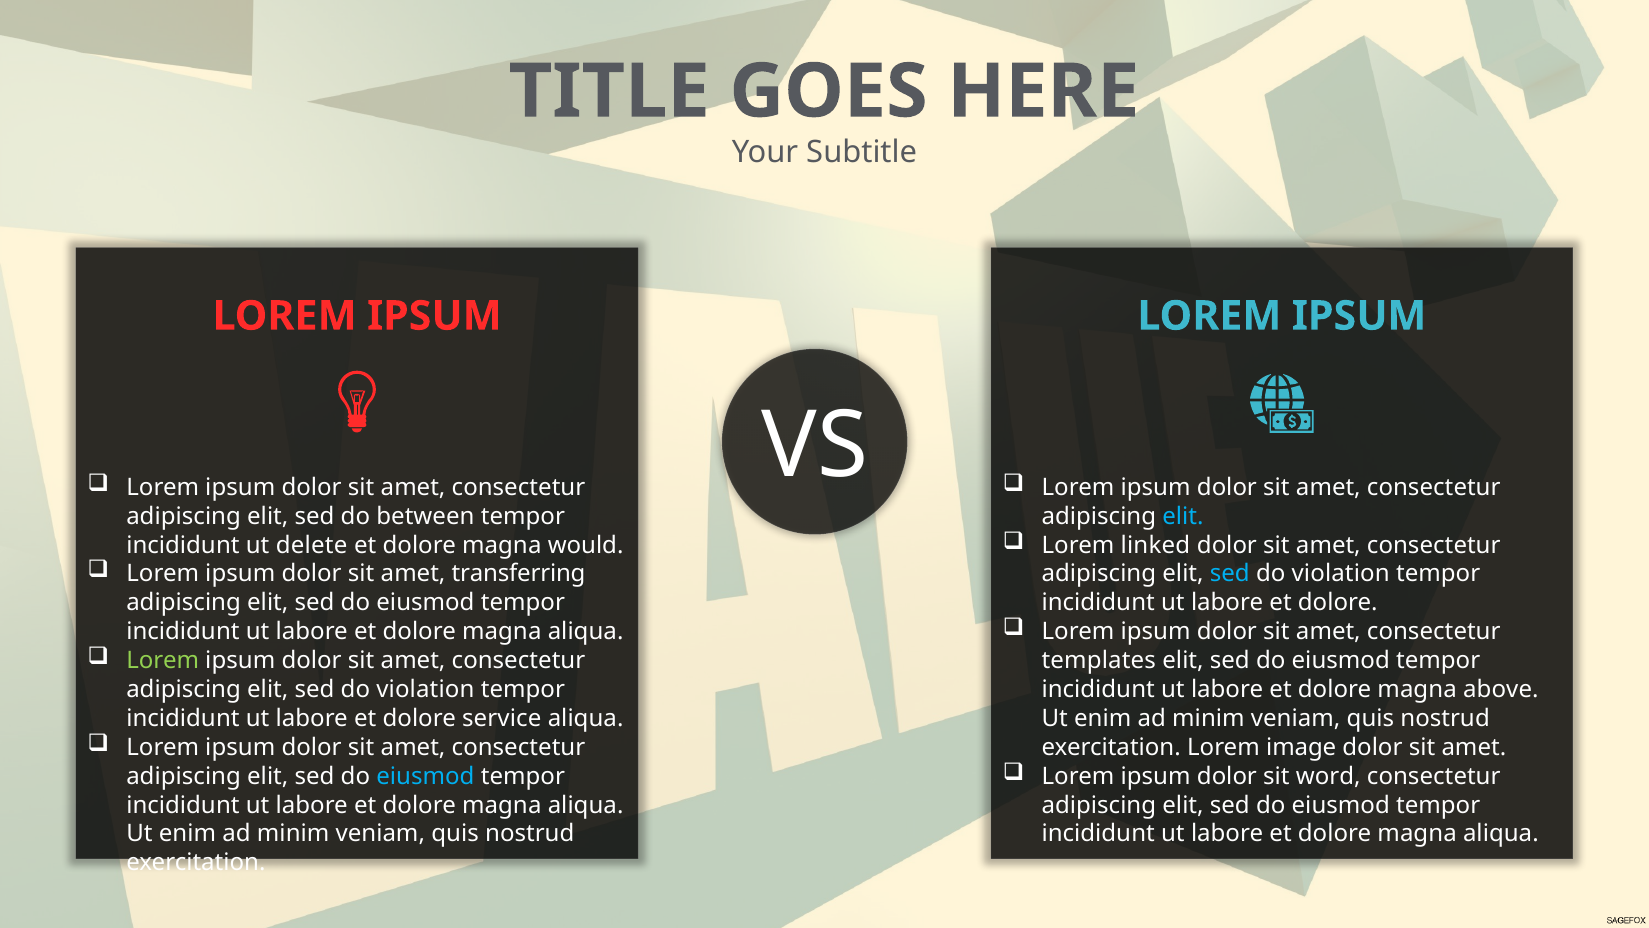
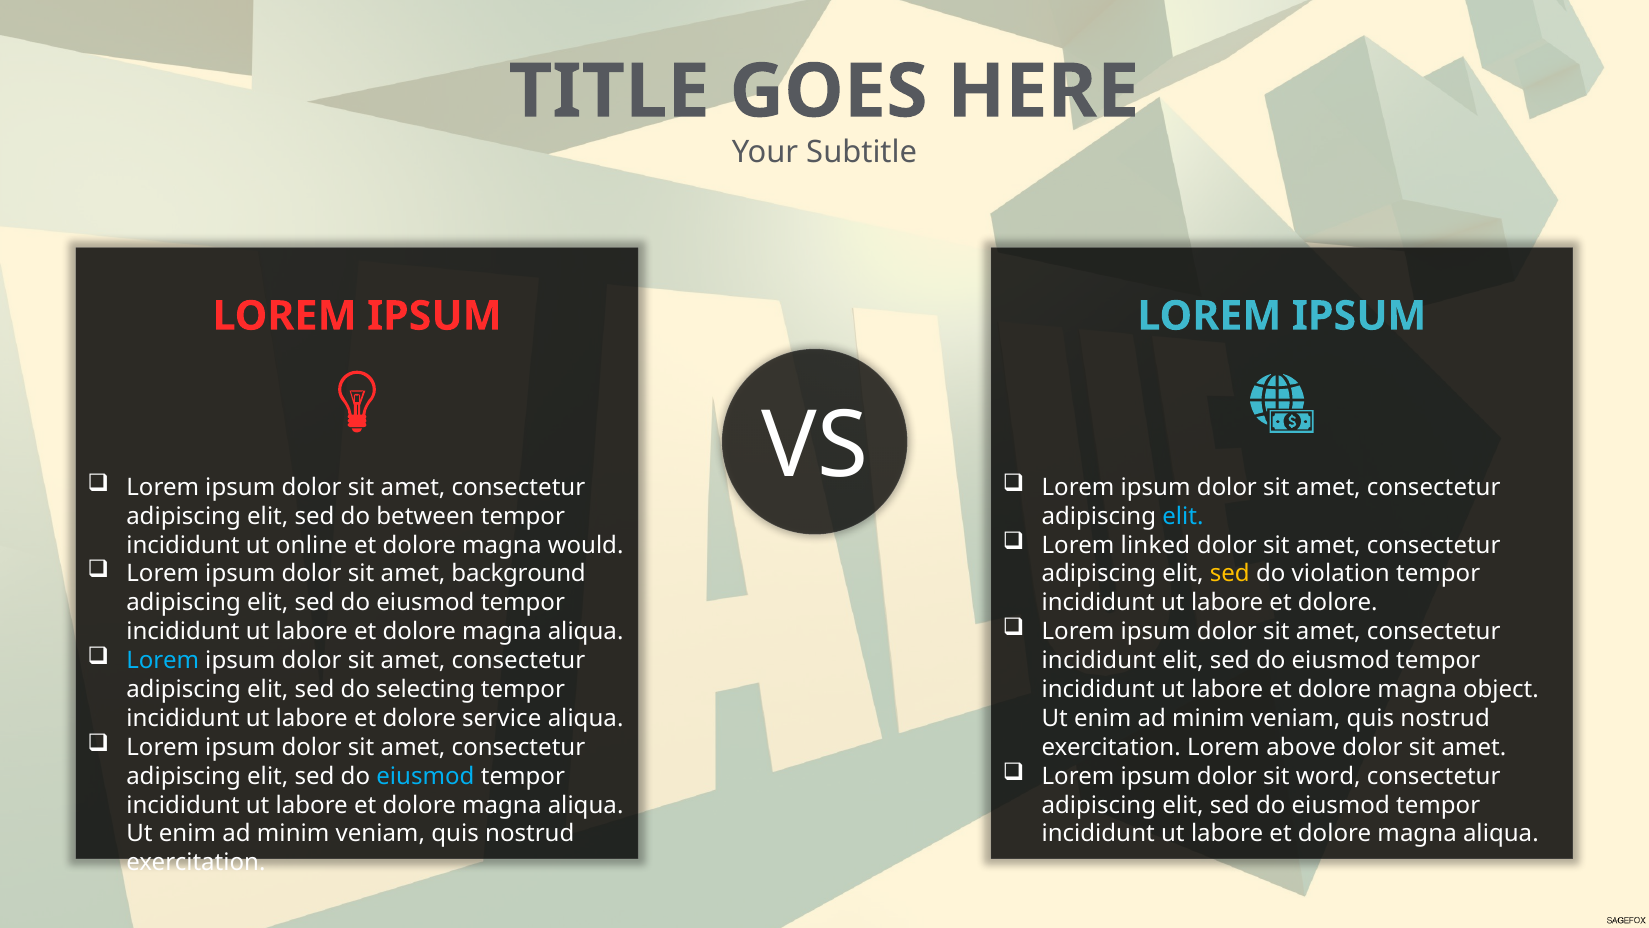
delete: delete -> online (312, 545)
transferring: transferring -> background (519, 574)
sed colour: light blue -> yellow (1230, 574)
Lorem colour: light green -> light blue (163, 660)
templates: templates -> incididunt (1099, 660)
violation: violation -> selecting (426, 689)
above: above -> object (1501, 689)
image: image -> above (1301, 747)
